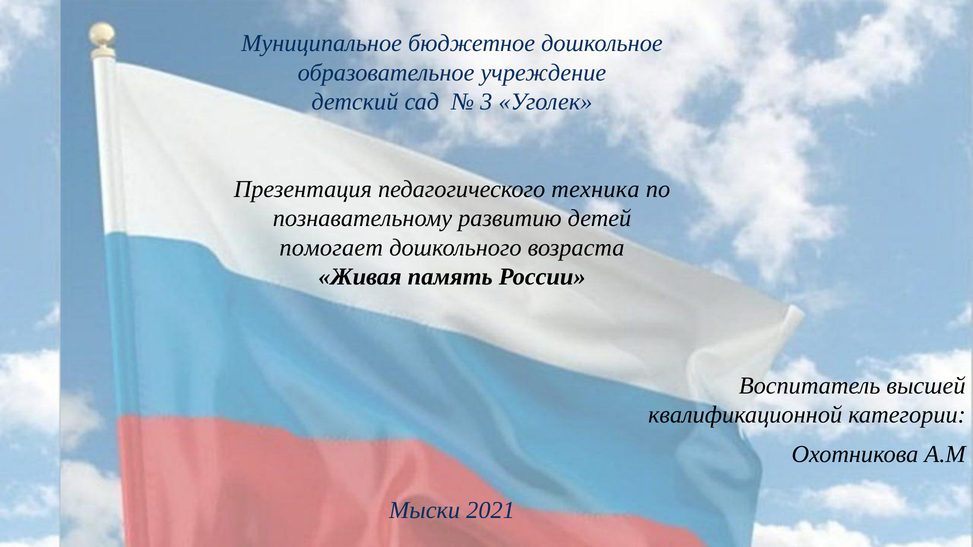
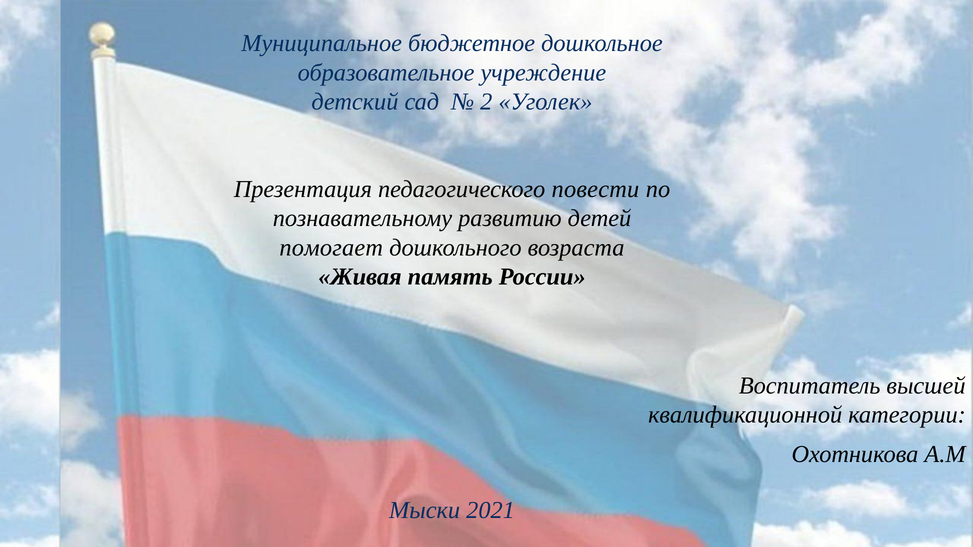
3: 3 -> 2 (486, 102)
техника: техника -> повести (595, 189)
